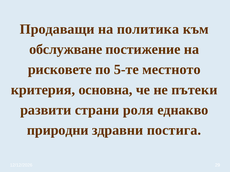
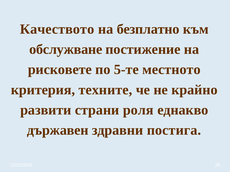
Продаващи: Продаващи -> Качеството (57, 29)
политика: политика -> безплатно (148, 29)
основна: основна -> техните (105, 90)
пътеки: пътеки -> крайно (194, 90)
природни: природни -> държавен (58, 130)
